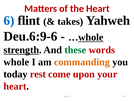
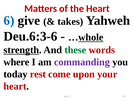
flint: flint -> give (29, 20)
Deu.6:9-6: Deu.6:9-6 -> Deu.6:3-6 (30, 36)
whole: whole -> where (16, 62)
commanding colour: orange -> purple (82, 62)
